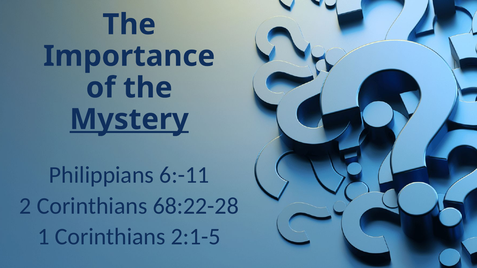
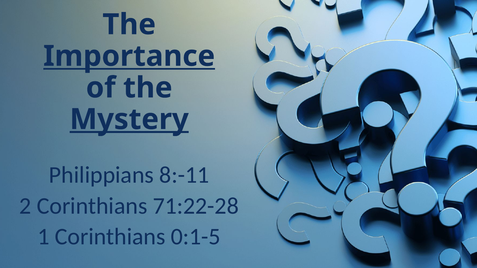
Importance underline: none -> present (129, 56)
6:-11: 6:-11 -> 8:-11 (184, 175)
68:22-28: 68:22-28 -> 71:22-28 (196, 206)
2:1-5: 2:1-5 -> 0:1-5 (196, 237)
